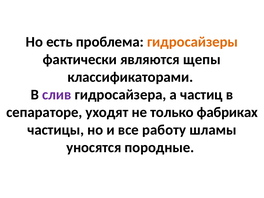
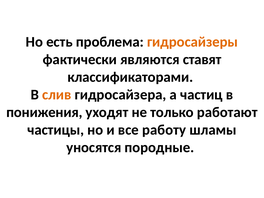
щепы: щепы -> ставят (202, 60)
слив colour: purple -> orange (57, 95)
сепараторе: сепараторе -> понижения (44, 112)
фабриках: фабриках -> работают (227, 112)
